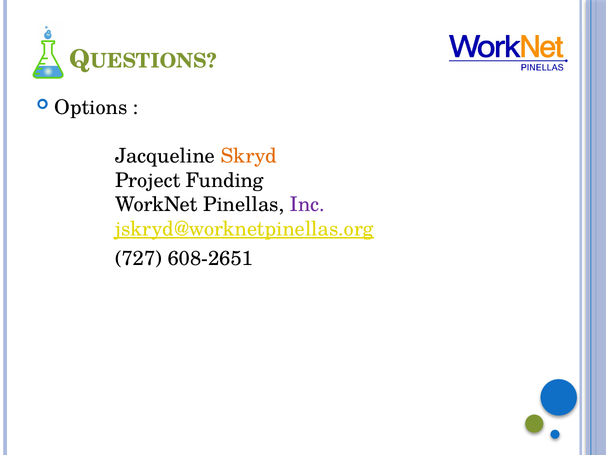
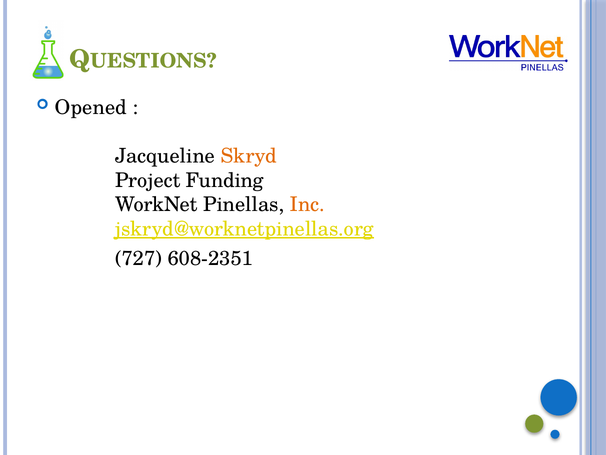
Options: Options -> Opened (91, 107)
Inc colour: purple -> orange (307, 204)
608-2651: 608-2651 -> 608-2351 (210, 258)
